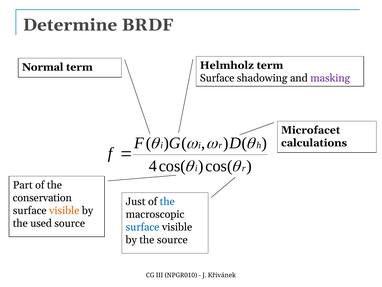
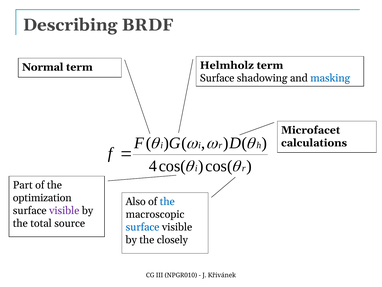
Determine: Determine -> Describing (70, 25)
masking colour: purple -> blue (330, 78)
conservation: conservation -> optimization (42, 198)
Just: Just -> Also (136, 201)
visible colour: orange -> purple (64, 210)
used: used -> total (41, 223)
the source: source -> closely (172, 240)
